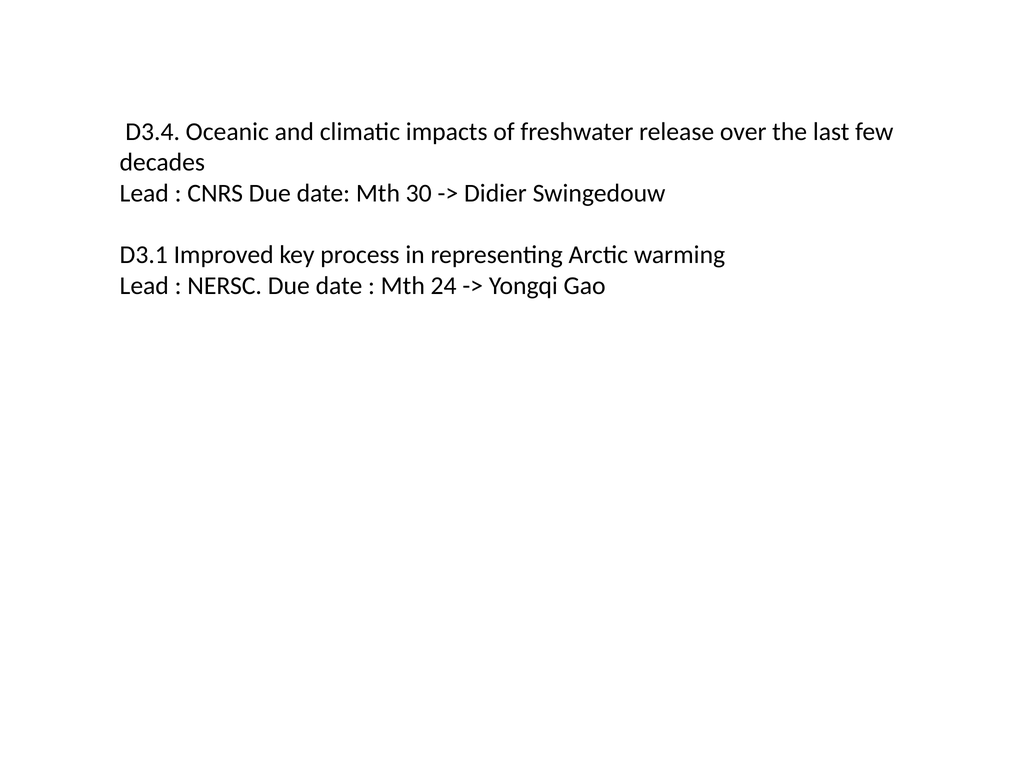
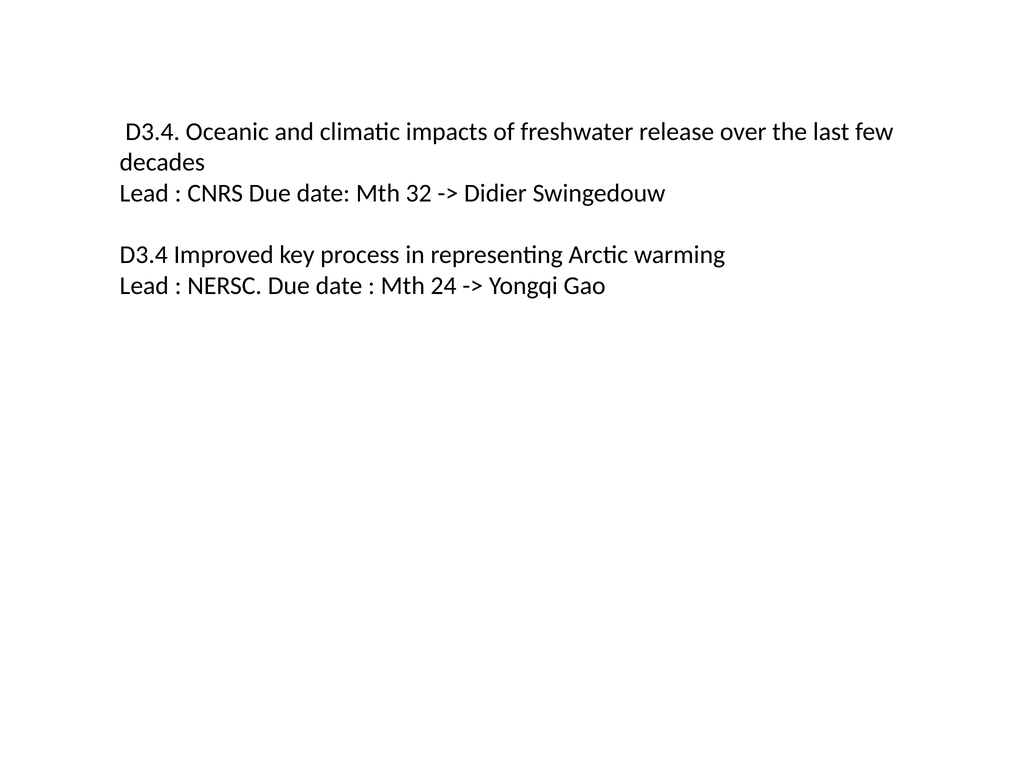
30: 30 -> 32 (419, 193)
D3.1: D3.1 -> D3.4 (144, 255)
